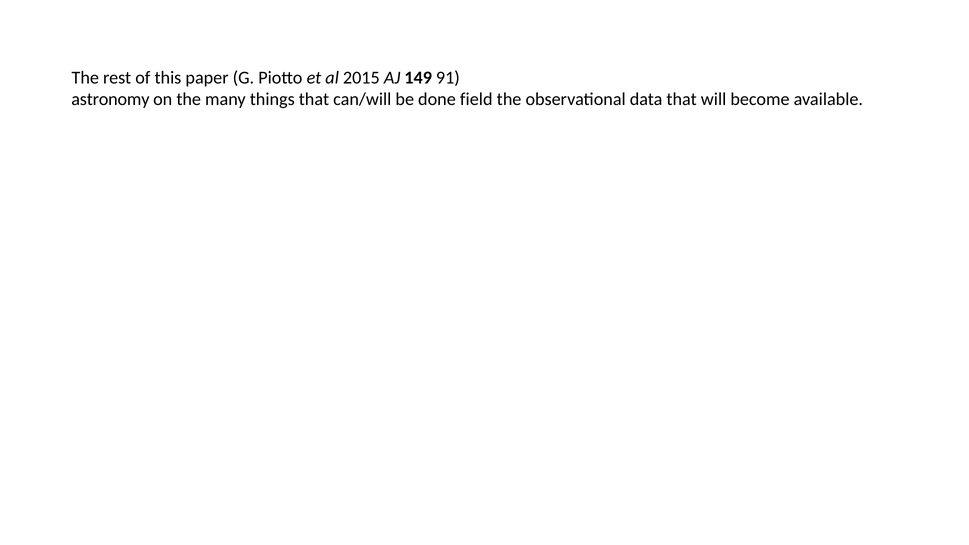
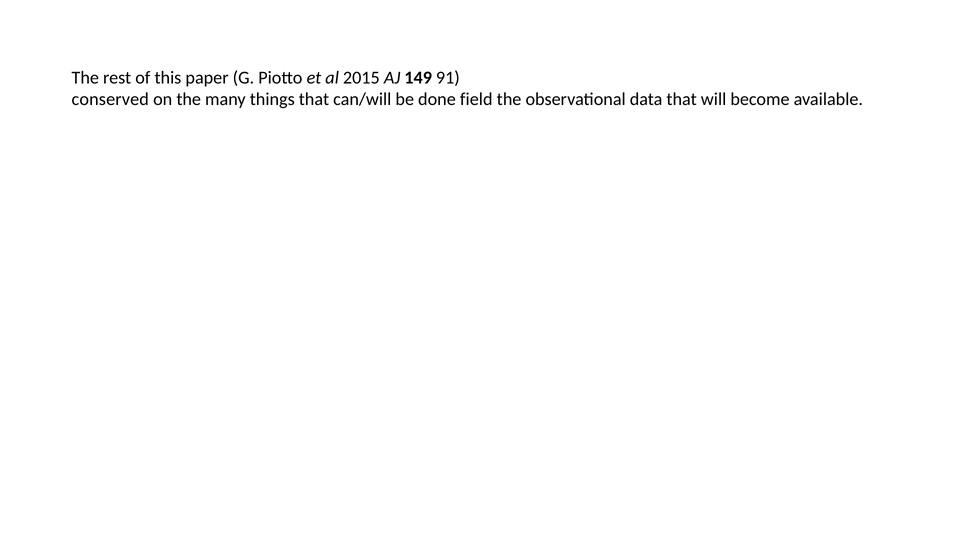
astronomy: astronomy -> conserved (110, 99)
